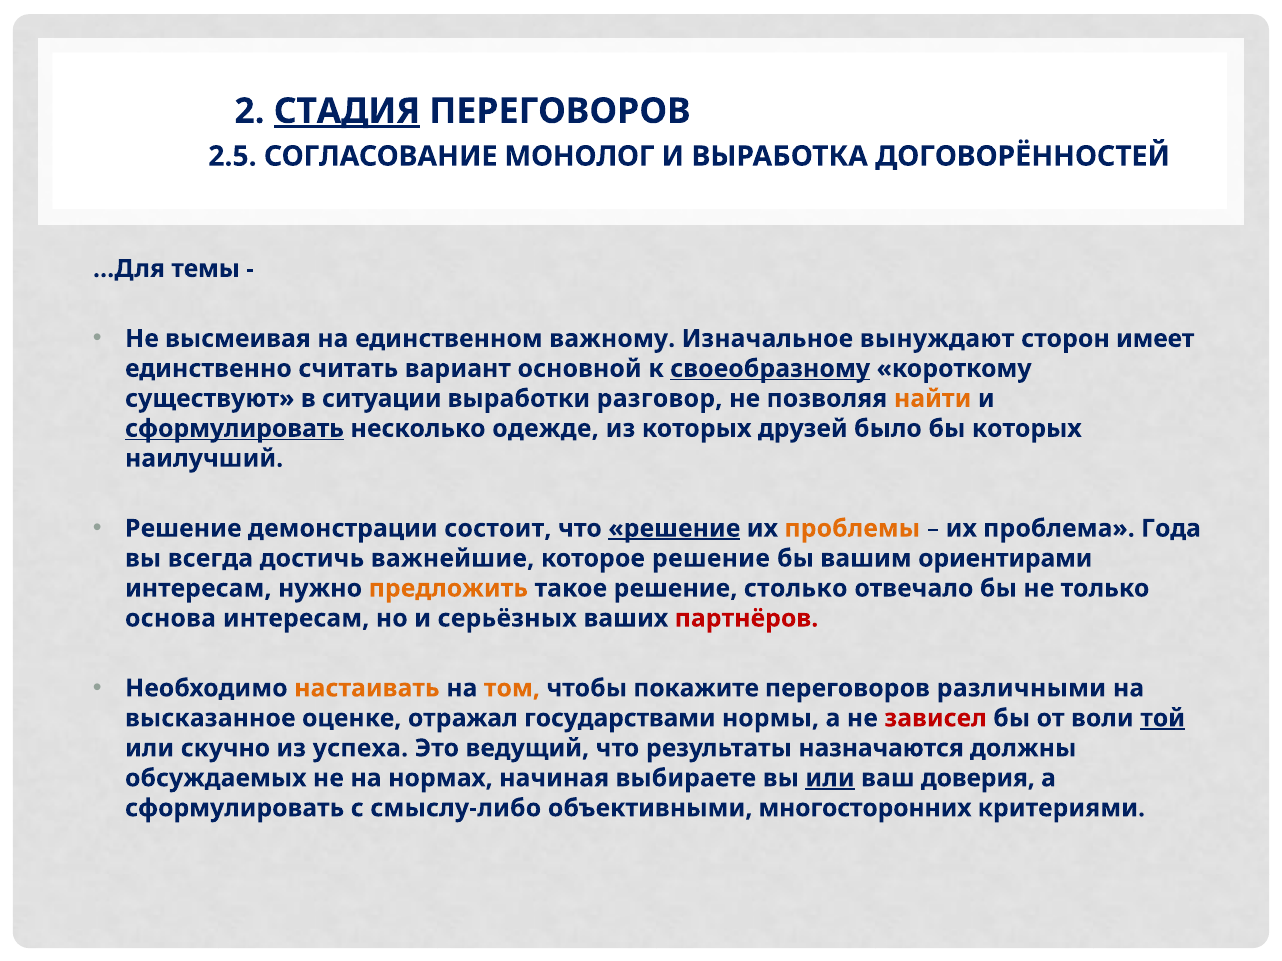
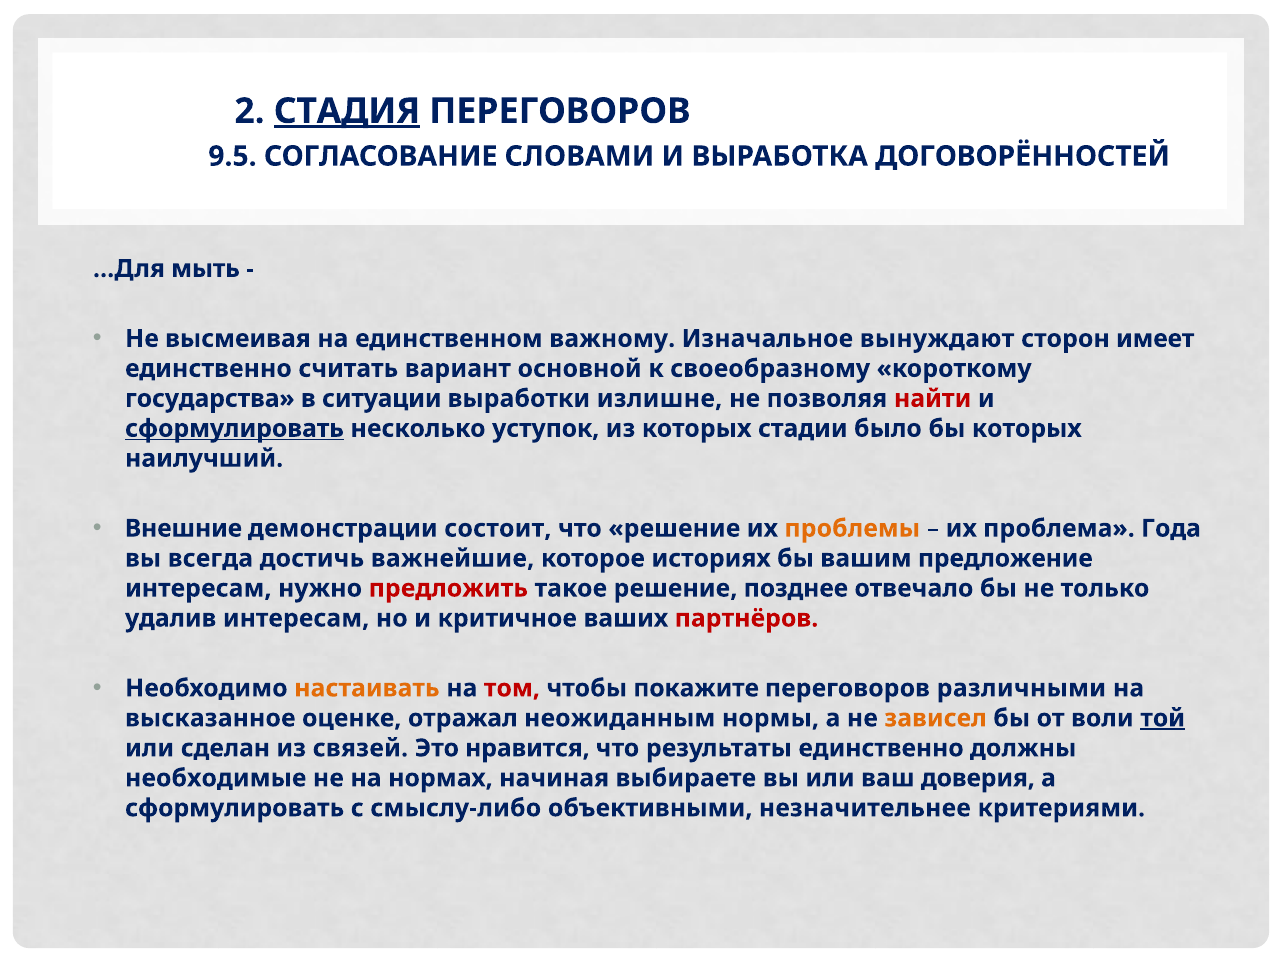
2.5: 2.5 -> 9.5 (232, 156)
МОНОЛОГ: МОНОЛОГ -> СЛОВАМИ (579, 156)
темы: темы -> мыть (206, 269)
своеобразному underline: present -> none (770, 369)
существуют: существуют -> государства (210, 399)
разговор: разговор -> излишне (659, 399)
найти colour: orange -> red (933, 399)
одежде: одежде -> уступок (546, 429)
друзей: друзей -> стадии (803, 429)
Решение: Решение -> Внешние (183, 529)
решение underline: present -> none (674, 529)
которое решение: решение -> историях (711, 559)
ориентирами: ориентирами -> предложение (1005, 559)
предложить colour: orange -> red (448, 589)
столько: столько -> позднее (796, 589)
основа: основа -> удалив (171, 619)
серьёзных: серьёзных -> критичное (507, 619)
том colour: orange -> red (512, 689)
государствами: государствами -> неожиданным (620, 719)
зависел colour: red -> orange (936, 719)
скучно: скучно -> сделан (225, 749)
успеха: успеха -> связей (360, 749)
ведущий: ведущий -> нравится (527, 749)
результаты назначаются: назначаются -> единственно (881, 749)
обсуждаемых: обсуждаемых -> необходимые (216, 779)
или underline: present -> none (830, 779)
многосторонних: многосторонних -> незначительнее (865, 809)
